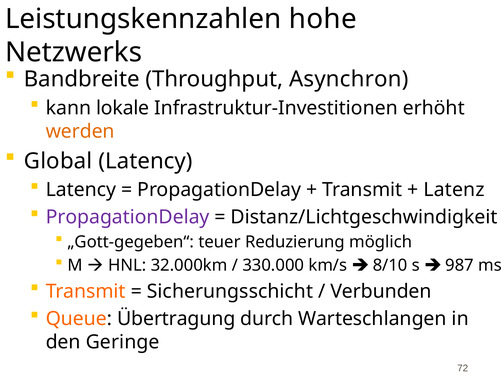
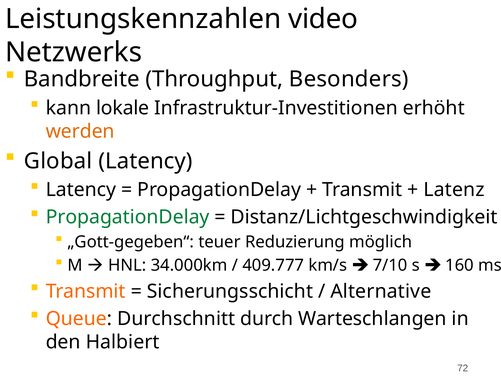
hohe: hohe -> video (323, 19)
Asynchron: Asynchron -> Besonders (349, 79)
PropagationDelay colour: purple -> green (128, 217)
32.000km: 32.000km -> 34.000km (189, 265)
330.000: 330.000 -> 409.777 (273, 265)
8/10: 8/10 -> 7/10 (390, 265)
987: 987 -> 160 (460, 265)
Verbunden: Verbunden -> Alternative (381, 291)
Übertragung: Übertragung -> Durchschnitt (176, 318)
Geringe: Geringe -> Halbiert (123, 342)
